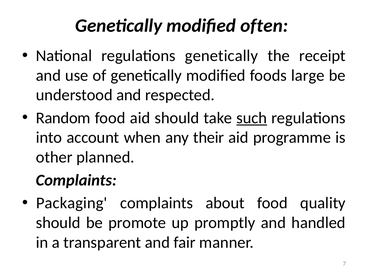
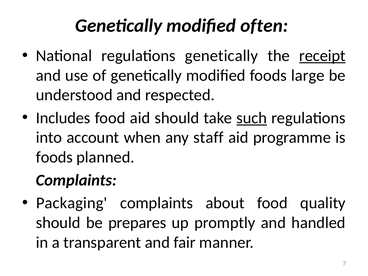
receipt underline: none -> present (322, 56)
Random: Random -> Includes (63, 118)
their: their -> staff (209, 138)
other: other -> foods (54, 157)
promote: promote -> prepares (137, 223)
